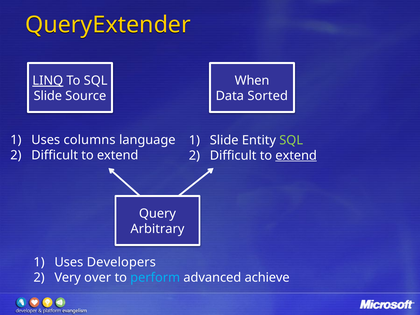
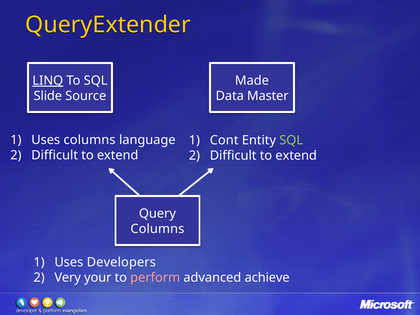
When: When -> Made (252, 81)
Sorted: Sorted -> Master (268, 96)
Slide: Slide -> Cont (224, 140)
extend underline: present -> none (296, 156)
Arbitrary: Arbitrary -> Columns (157, 229)
over: over -> your (98, 278)
perform colour: light blue -> pink (155, 278)
